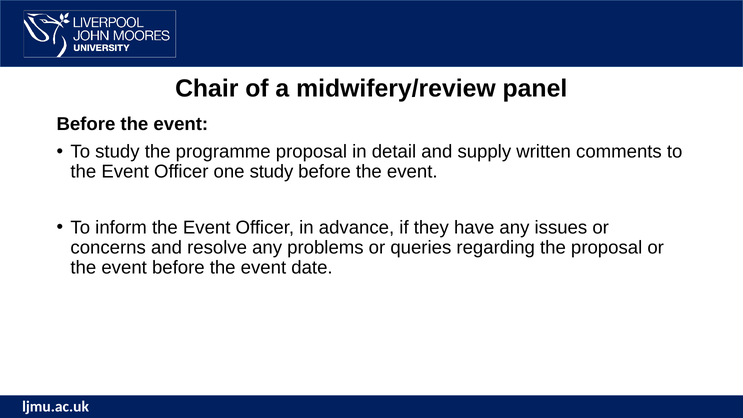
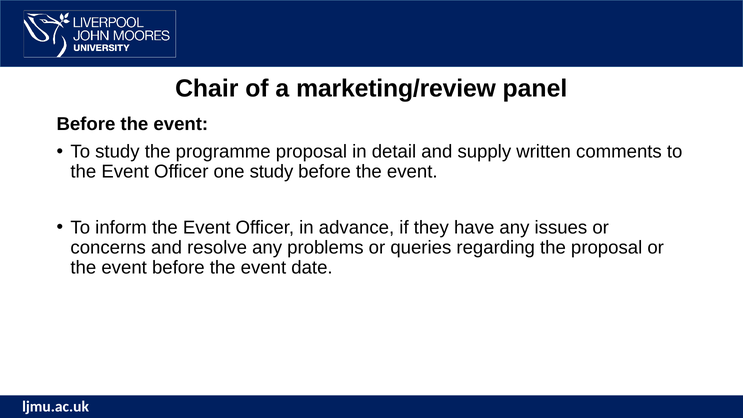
midwifery/review: midwifery/review -> marketing/review (396, 88)
